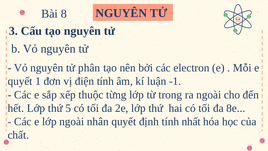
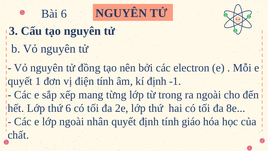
Bài 8: 8 -> 6 (64, 14)
phân: phân -> đồng (89, 68)
kí luận: luận -> định (157, 81)
thuộc: thuộc -> mang (91, 95)
thứ 5: 5 -> 6 (68, 108)
nhất: nhất -> giáo (191, 121)
